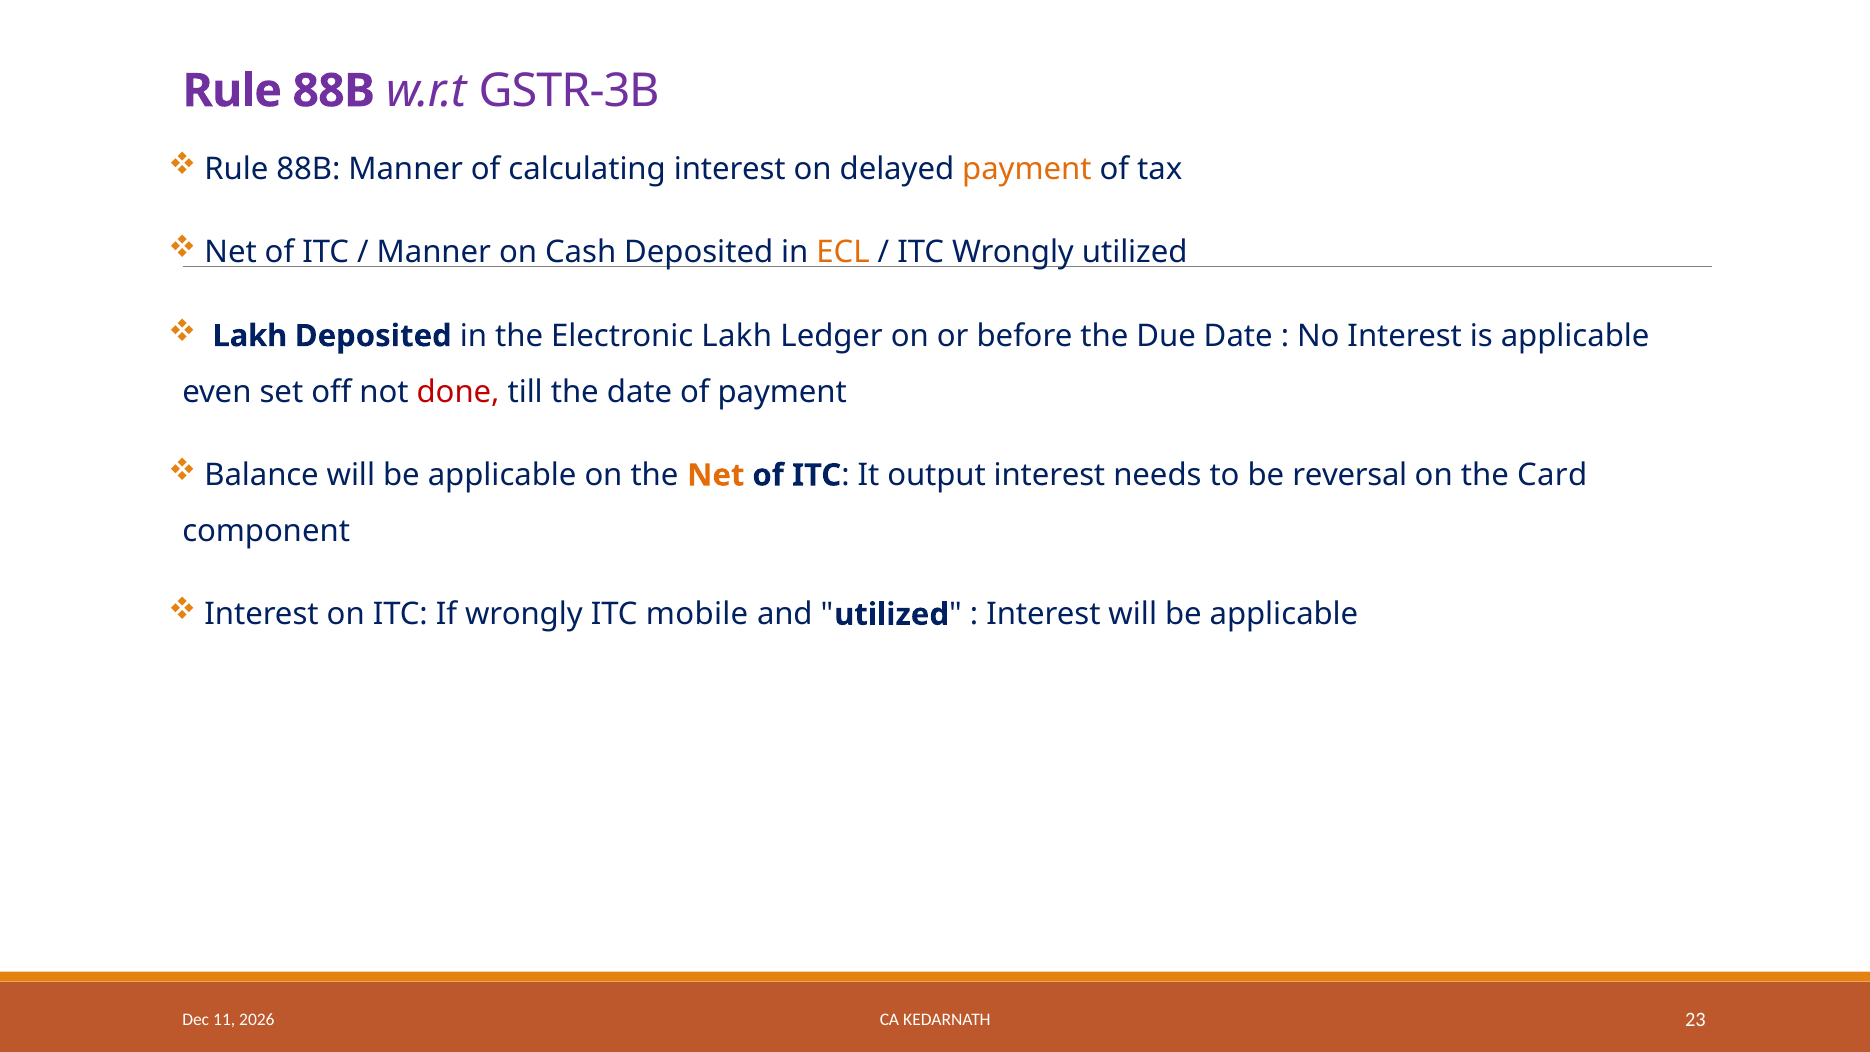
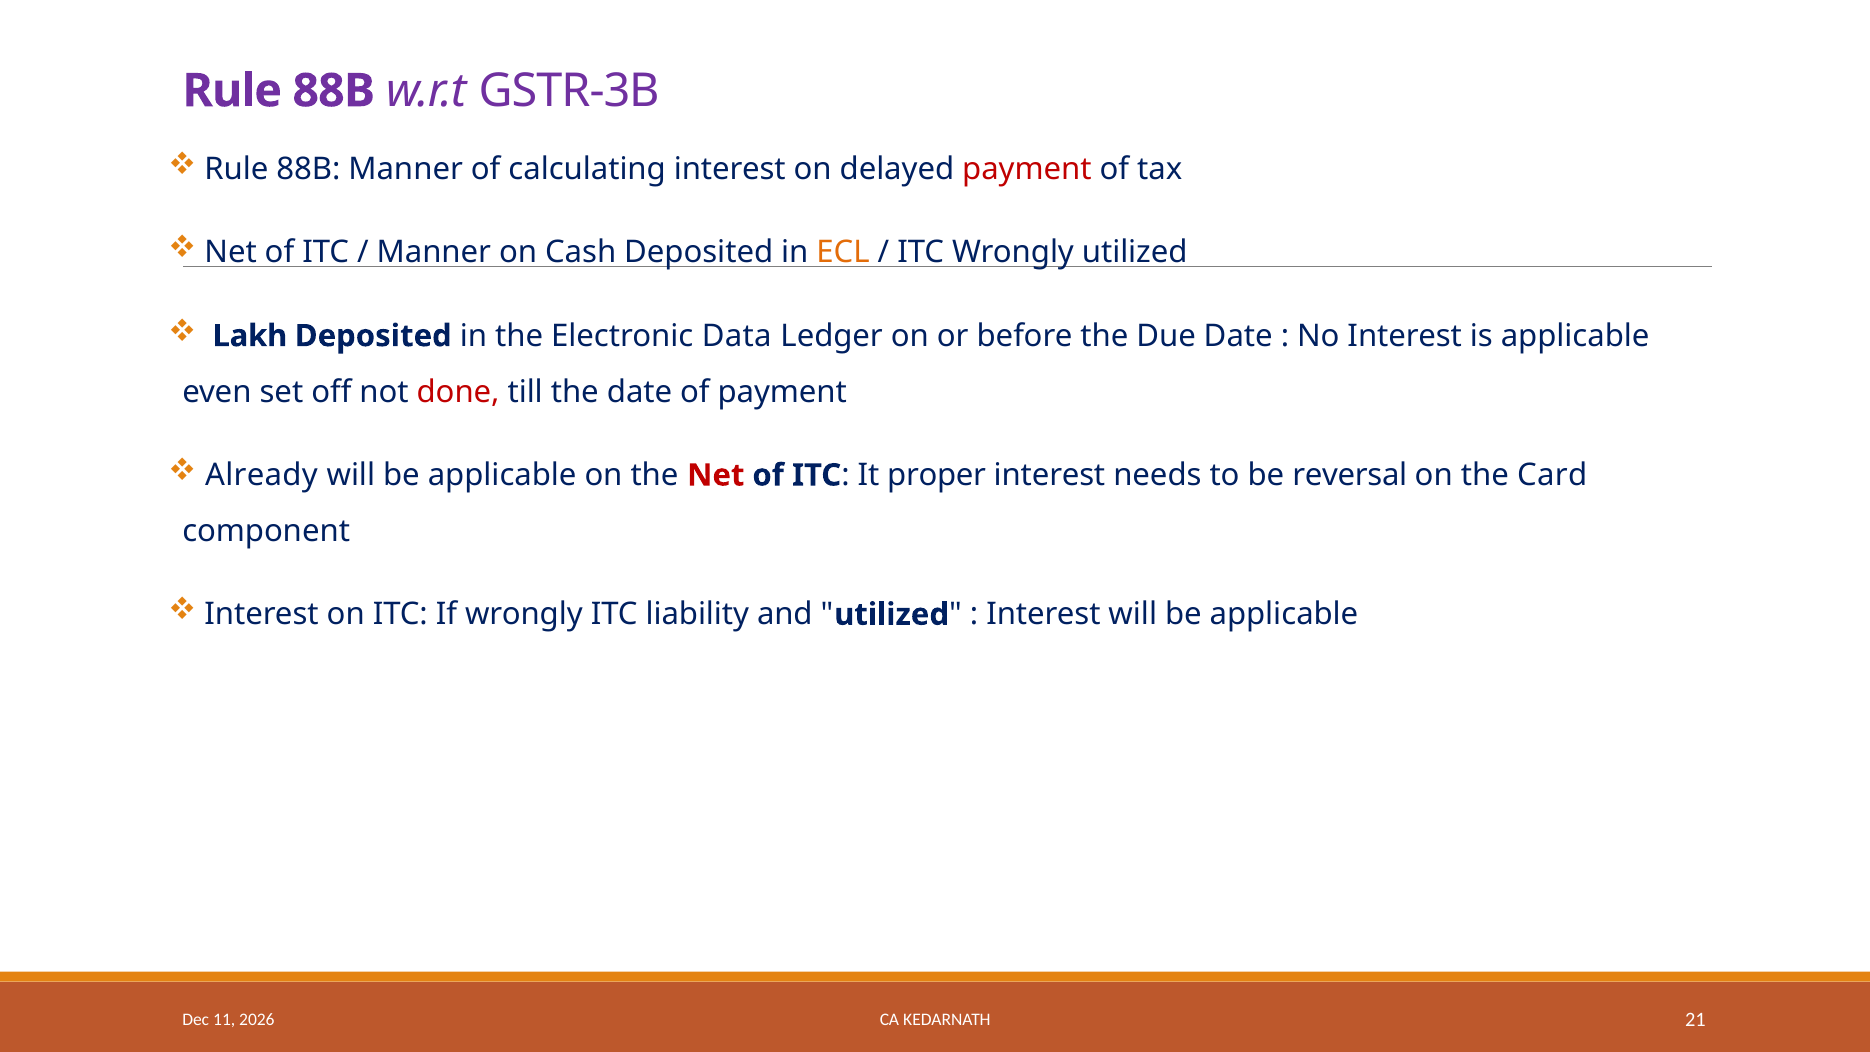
payment colour: orange -> red (1027, 169)
Electronic Lakh: Lakh -> Data (737, 336)
Balance: Balance -> Already (261, 475)
Net colour: orange -> red (716, 475)
output: output -> proper (937, 475)
mobile: mobile -> liability (697, 614)
23: 23 -> 21 (1695, 1020)
